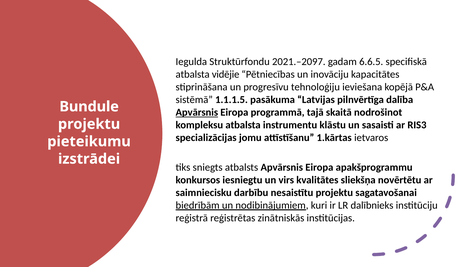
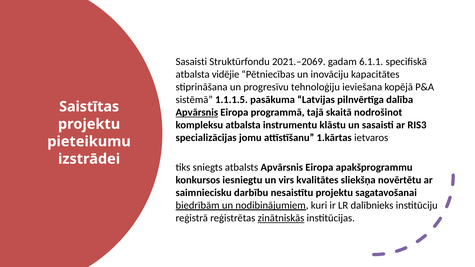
Iegulda: Iegulda -> Sasaisti (191, 62)
2021.–2097: 2021.–2097 -> 2021.–2069 (299, 62)
6.6.5: 6.6.5 -> 6.1.1 (371, 62)
Bundule: Bundule -> Saistītas (89, 107)
zinātniskās underline: none -> present (281, 218)
